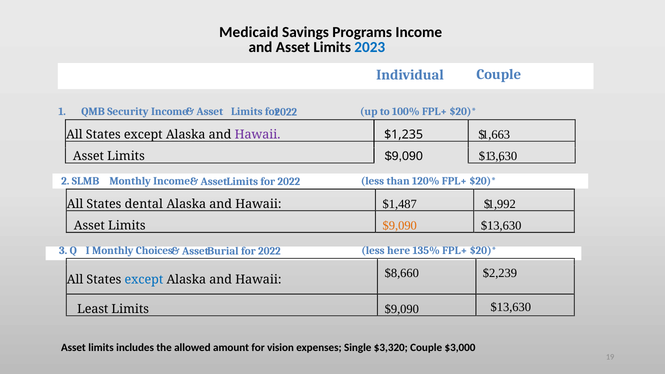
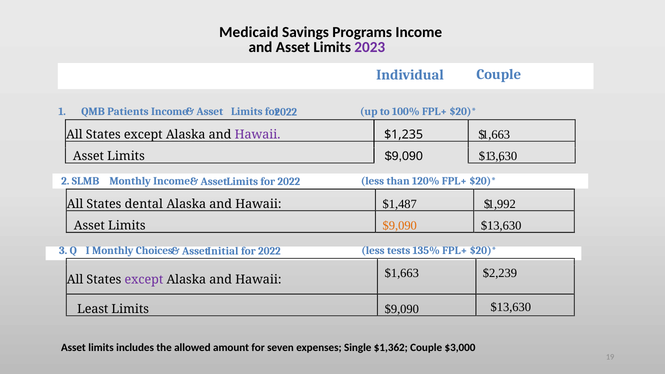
2023 colour: blue -> purple (370, 47)
Security: Security -> Patients (128, 112)
Burial: Burial -> Initial (223, 251)
here: here -> tests (399, 250)
$8,660: $8,660 -> $1,663 (402, 273)
except colour: blue -> purple (144, 279)
vision: vision -> seven (280, 348)
$3,320: $3,320 -> $1,362 (391, 348)
